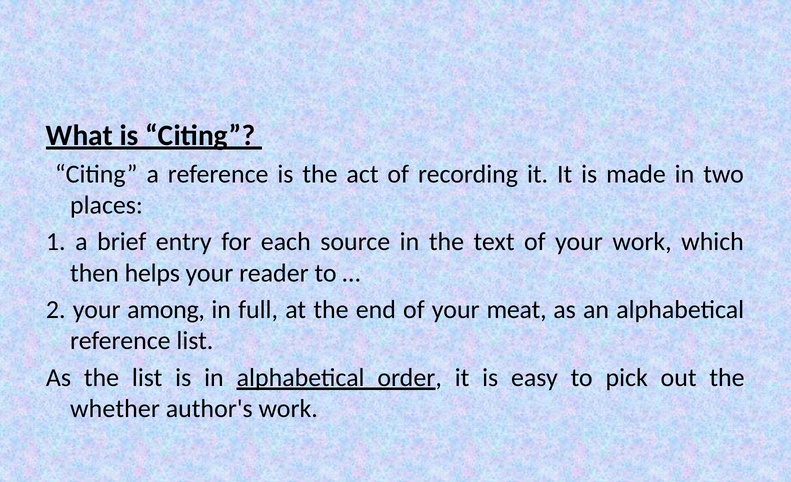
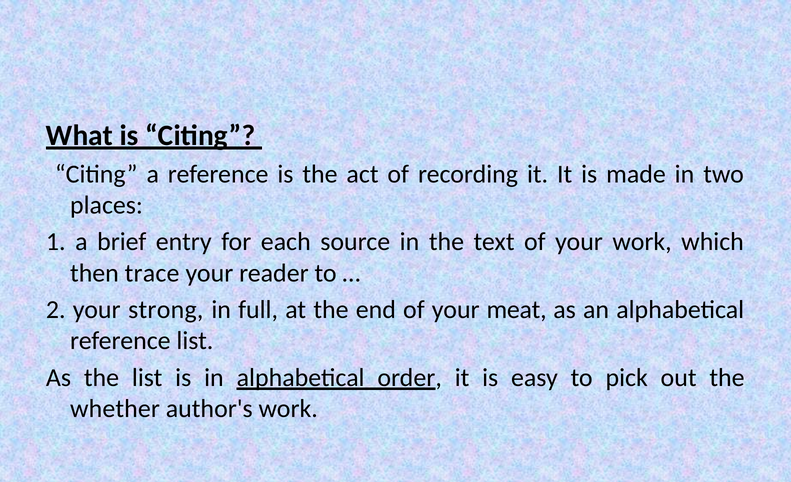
helps: helps -> trace (152, 273)
among: among -> strong (166, 310)
